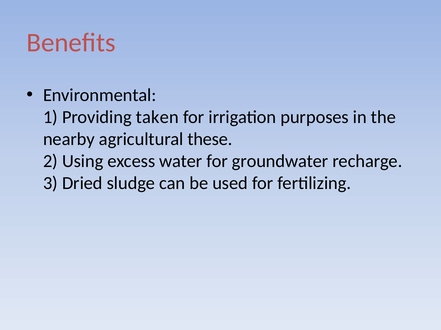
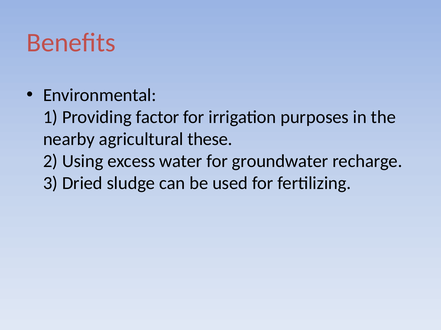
taken: taken -> factor (158, 117)
